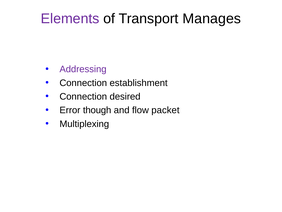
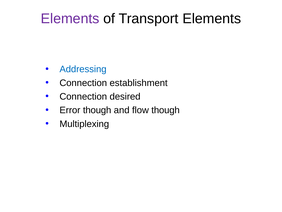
Transport Manages: Manages -> Elements (212, 19)
Addressing colour: purple -> blue (83, 69)
flow packet: packet -> though (166, 110)
